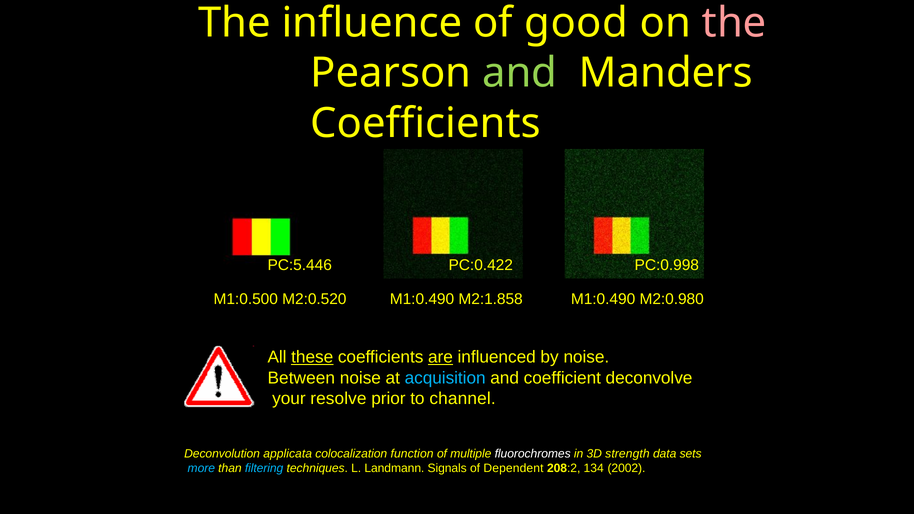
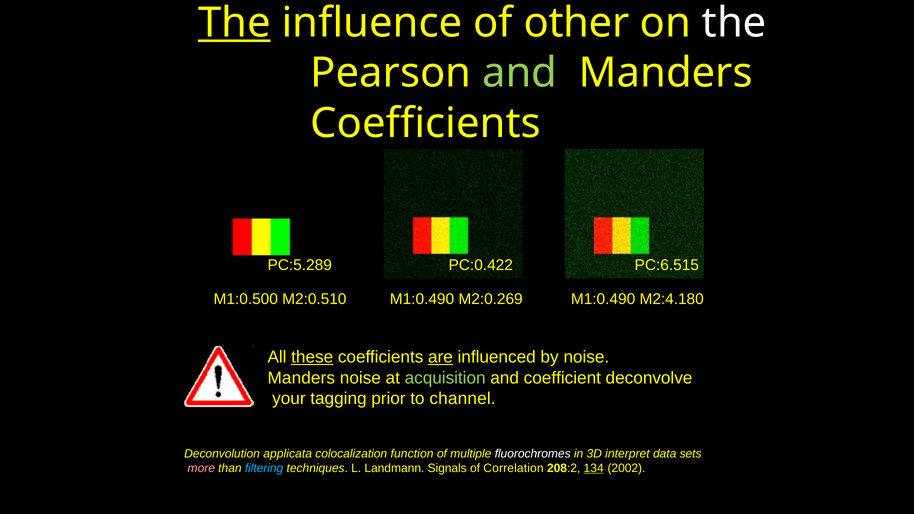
The underline: none -> present (234, 23)
good: good -> other (576, 23)
the colour: pink -> white (734, 23)
PC:5.446: PC:5.446 -> PC:5.289 (300, 265)
PC:0.998: PC:0.998 -> PC:6.515 (667, 265)
M2:1.858: M2:1.858 -> M2:0.269 (491, 299)
M2:0.980: M2:0.980 -> M2:4.180 (672, 299)
M2:0.520: M2:0.520 -> M2:0.510 (314, 299)
Between: Between -> Manders (301, 378)
acquisition colour: light blue -> light green (445, 378)
resolve: resolve -> tagging (338, 399)
strength: strength -> interpret (627, 454)
more colour: light blue -> pink (201, 468)
Dependent: Dependent -> Correlation (513, 468)
134 underline: none -> present (594, 468)
